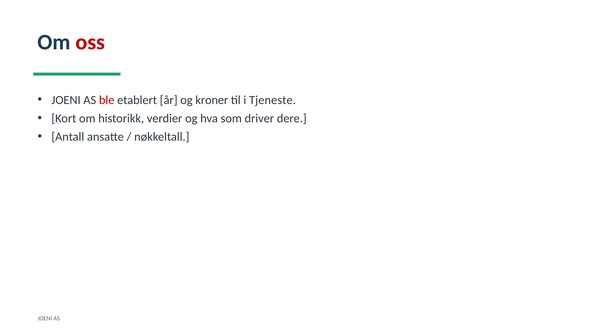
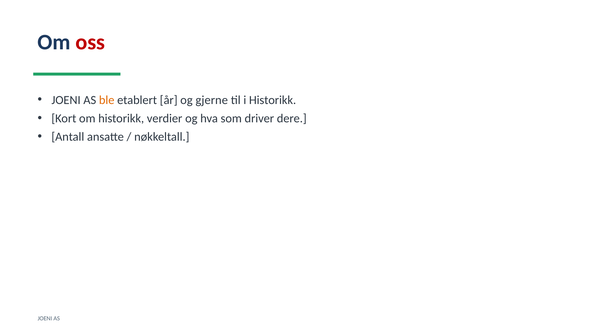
ble colour: red -> orange (107, 100)
kroner: kroner -> gjerne (212, 100)
i Tjeneste: Tjeneste -> Historikk (273, 100)
